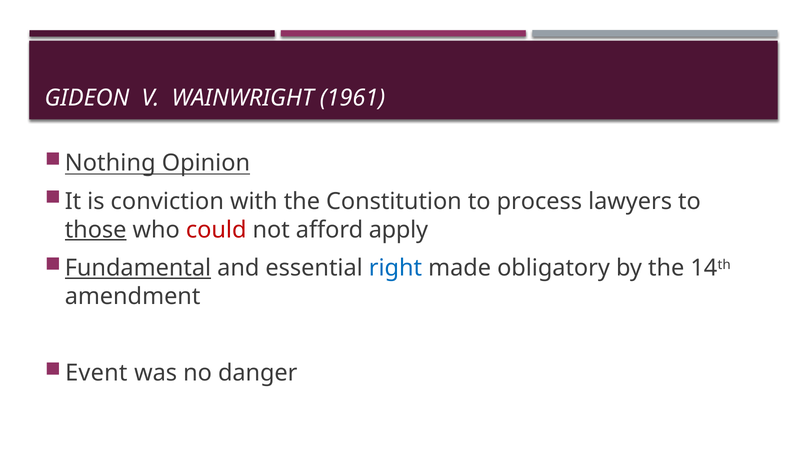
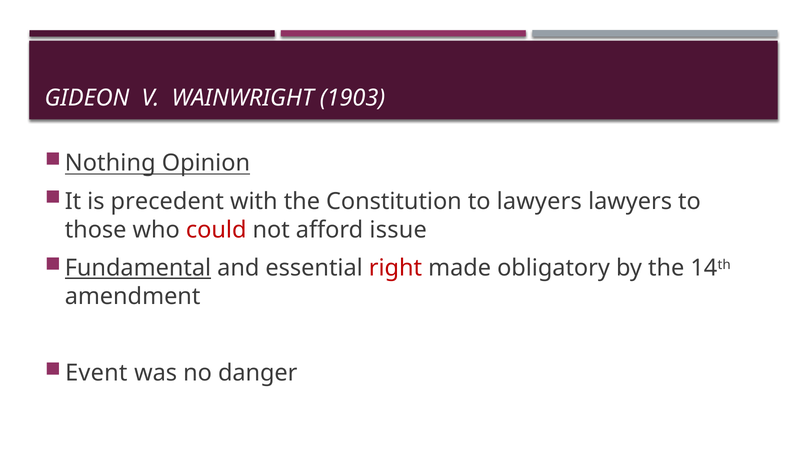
1961: 1961 -> 1903 (352, 98)
conviction: conviction -> precedent (167, 201)
to process: process -> lawyers (539, 201)
those underline: present -> none (96, 230)
apply: apply -> issue (398, 230)
right colour: blue -> red (395, 268)
